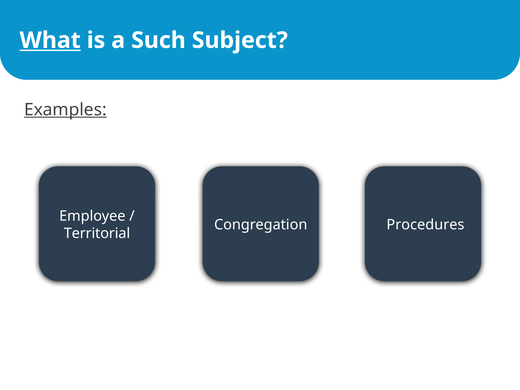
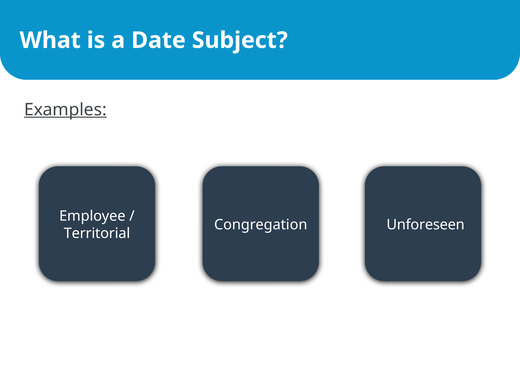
What underline: present -> none (50, 40)
Such: Such -> Date (158, 40)
Procedures: Procedures -> Unforeseen (426, 225)
